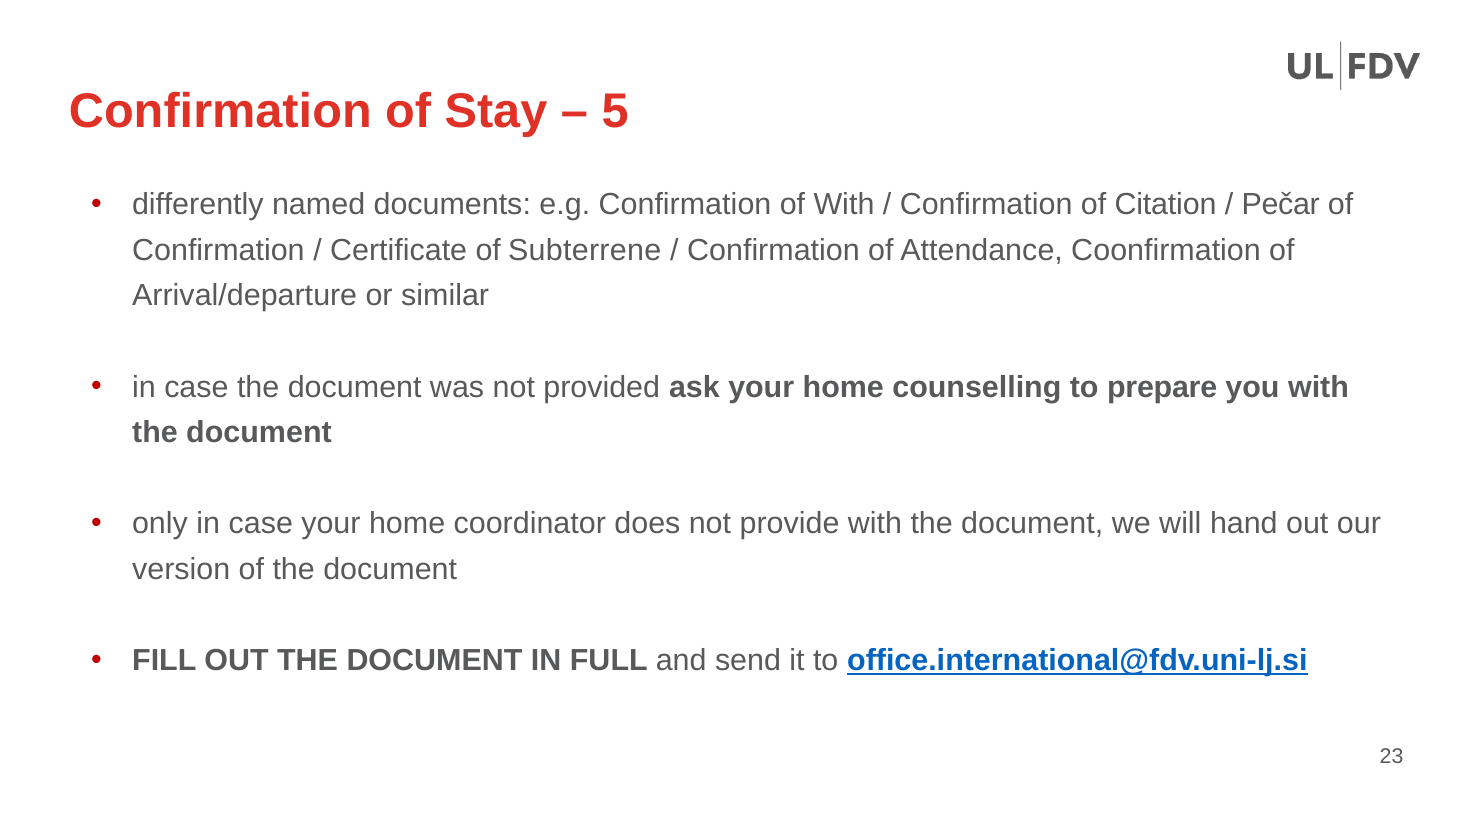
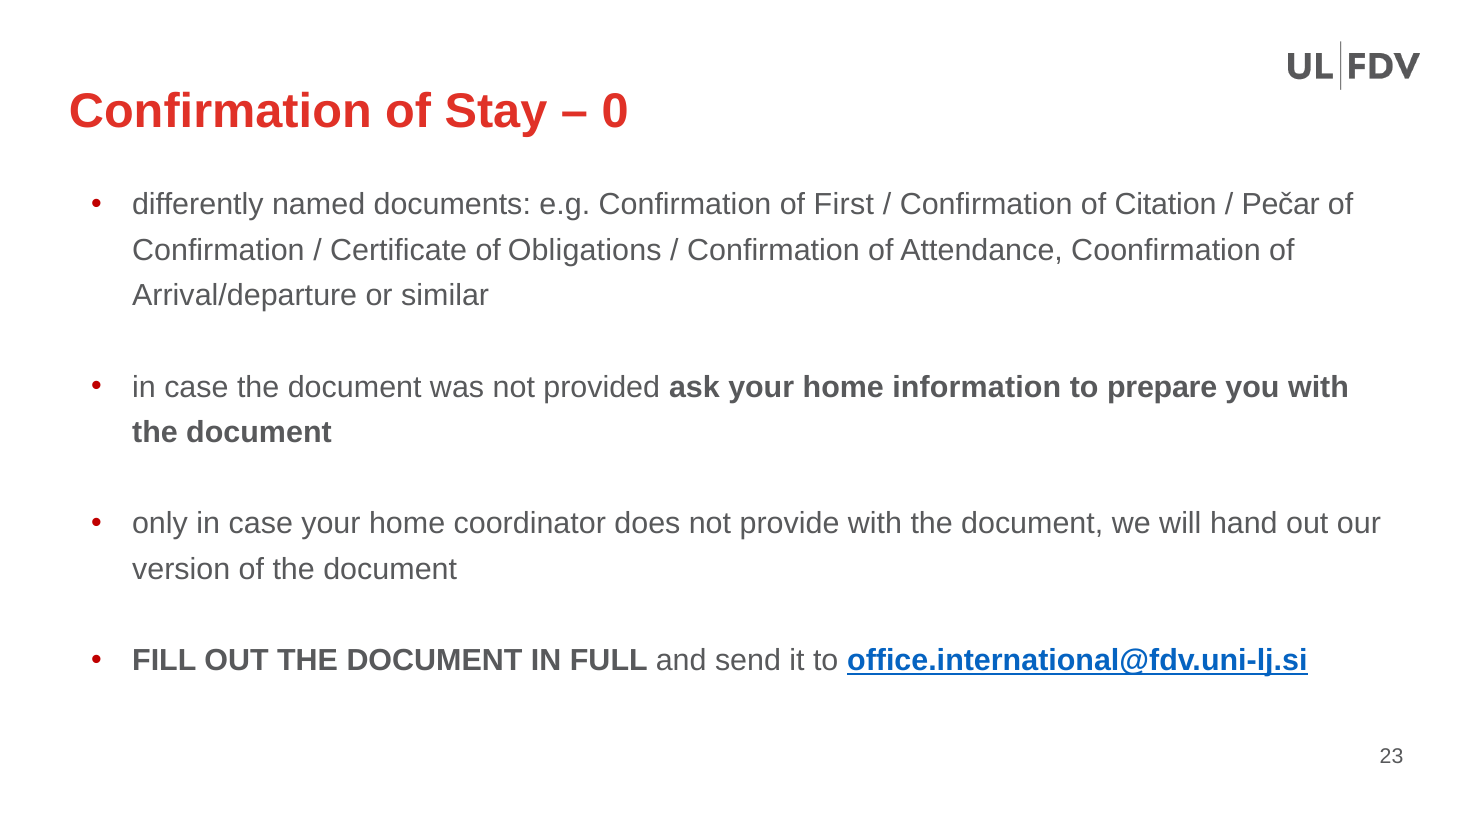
5: 5 -> 0 (615, 112)
of With: With -> First (844, 205)
Subterrene: Subterrene -> Obligations (585, 250)
counselling: counselling -> information (977, 387)
